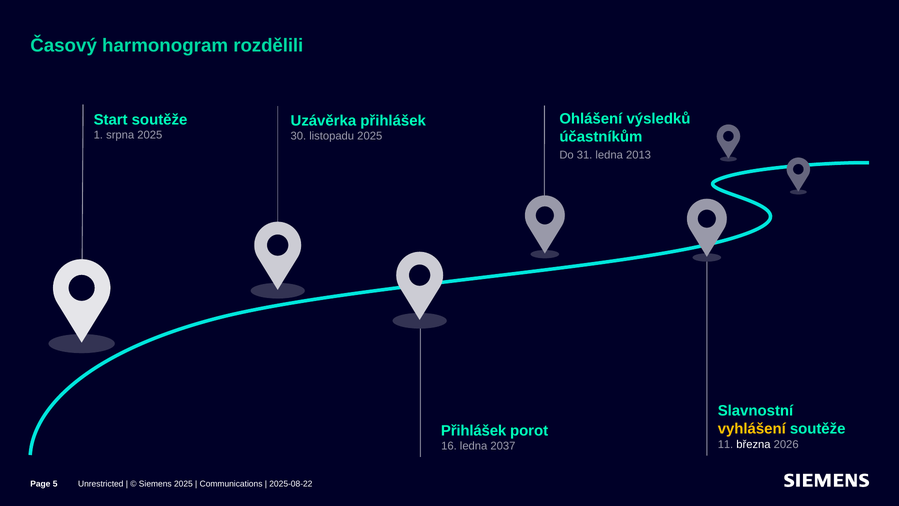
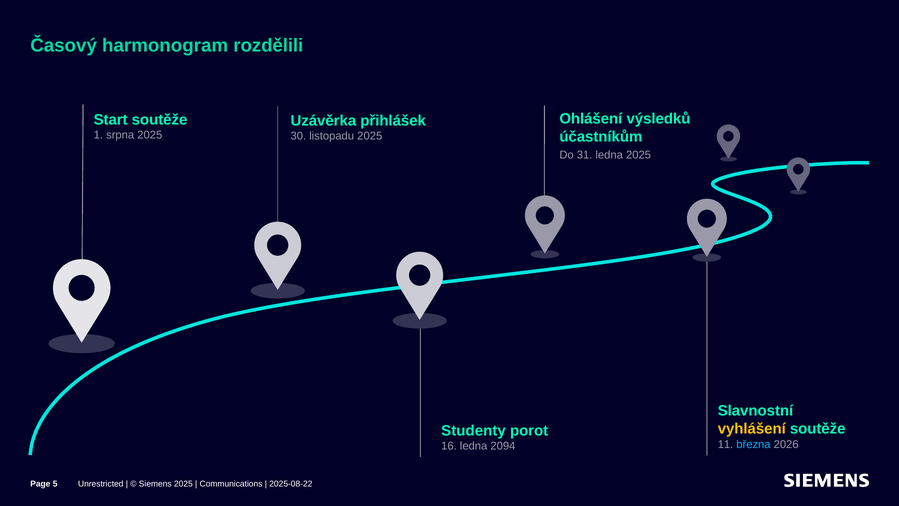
ledna 2013: 2013 -> 2025 (639, 155)
Přihlášek: Přihlášek -> Studenty (474, 431)
března colour: white -> light blue (753, 444)
2037: 2037 -> 2094 (503, 446)
